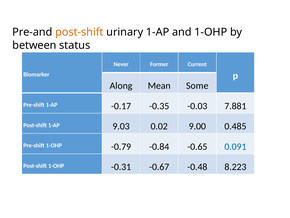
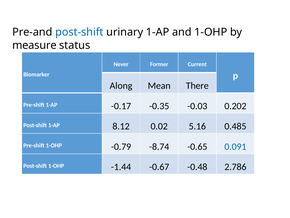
post-shift colour: orange -> blue (79, 32)
between: between -> measure (34, 45)
Some: Some -> There (197, 86)
7.881: 7.881 -> 0.202 (235, 106)
9.03: 9.03 -> 8.12 (121, 126)
9.00: 9.00 -> 5.16 (197, 126)
-0.84: -0.84 -> -8.74 (159, 146)
-0.31: -0.31 -> -1.44 (121, 167)
8.223: 8.223 -> 2.786 (235, 167)
